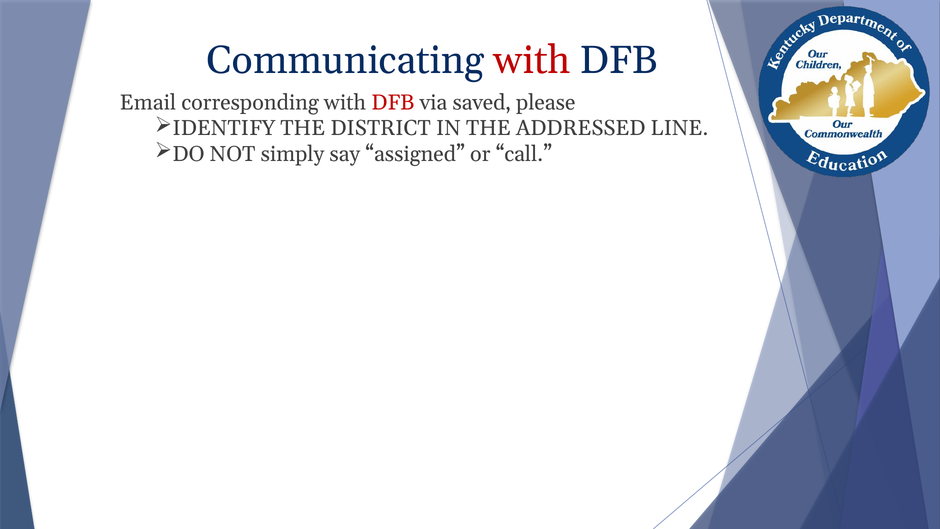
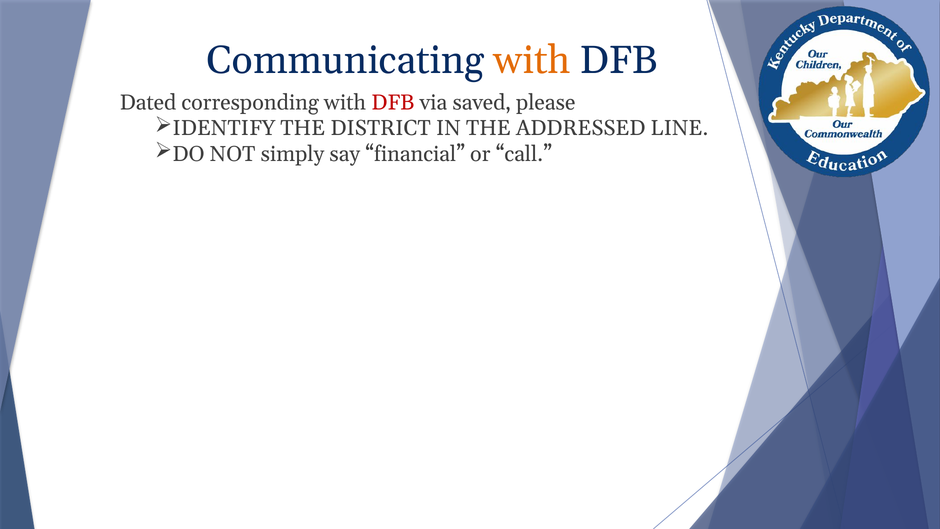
with colour: red -> orange (532, 60)
Email: Email -> Dated (148, 102)
assigned: assigned -> financial (415, 154)
